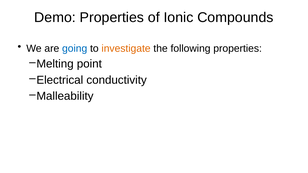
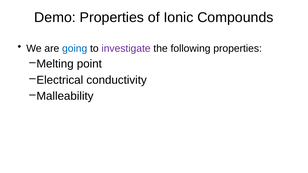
investigate colour: orange -> purple (126, 48)
